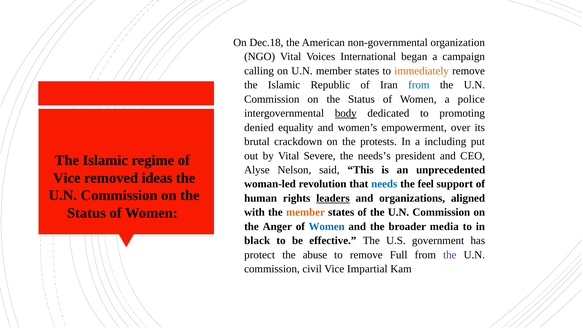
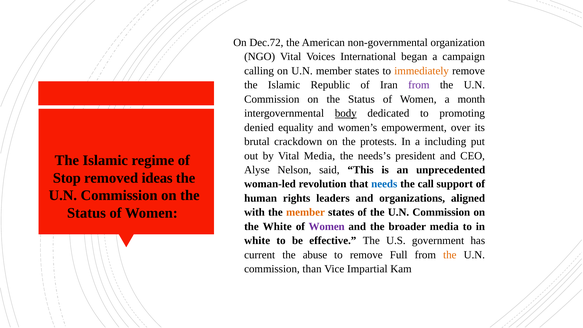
Dec.18: Dec.18 -> Dec.72 (266, 43)
from colour: blue -> purple (419, 85)
police: police -> month (471, 99)
Vital Severe: Severe -> Media (319, 156)
Vice: Vice -> Stop (67, 178)
feel: feel -> call (426, 184)
leaders underline: present -> none (333, 198)
the Anger: Anger -> White (277, 226)
Women colour: blue -> purple (327, 226)
black: black -> white (257, 241)
protect: protect -> current (260, 255)
the colour: purple -> orange (450, 255)
civil: civil -> than (312, 269)
